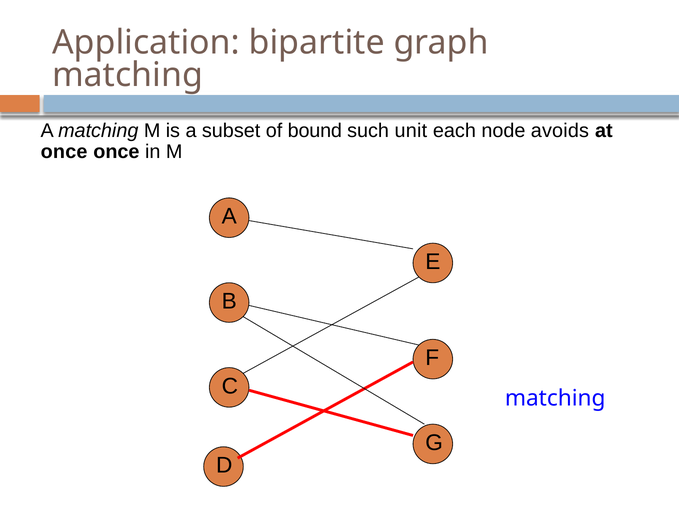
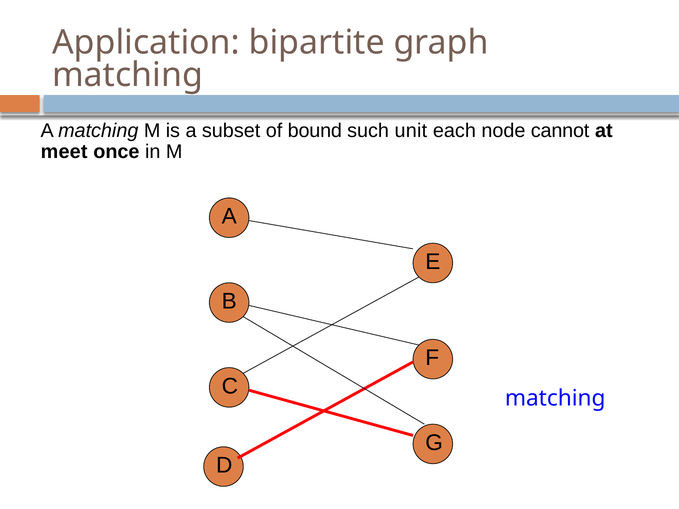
avoids: avoids -> cannot (560, 131)
once: once -> meet (64, 152)
